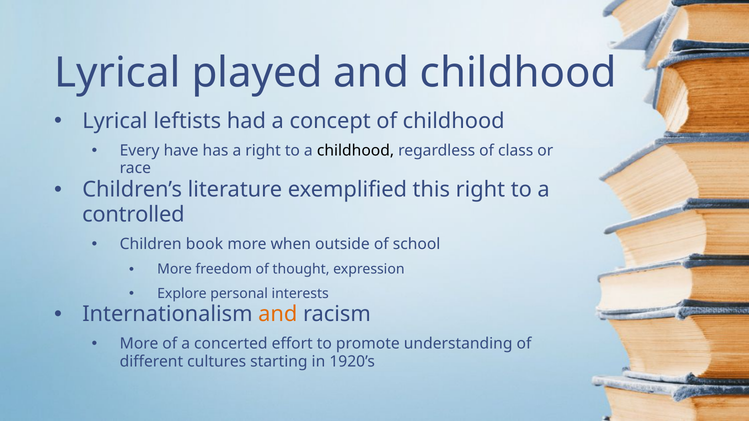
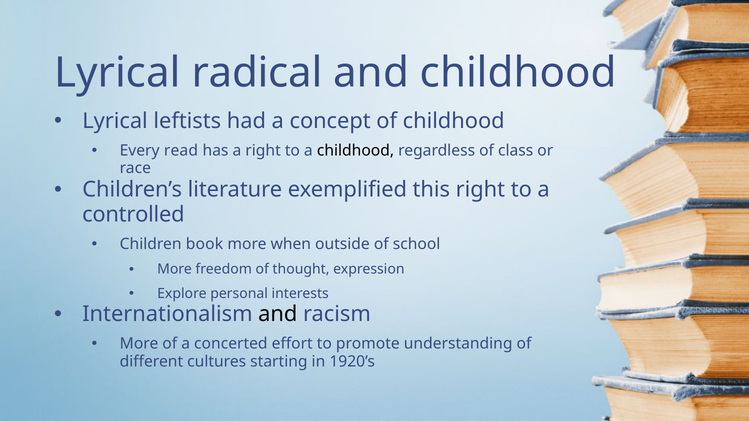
played: played -> radical (257, 73)
have: have -> read (181, 151)
and colour: orange -> black (278, 314)
